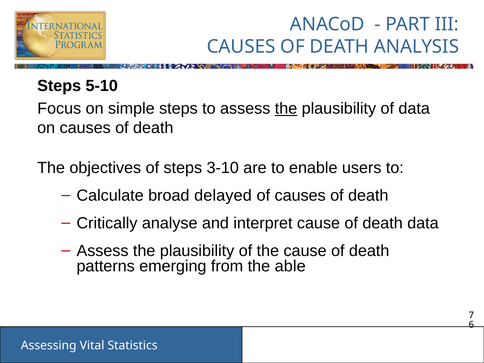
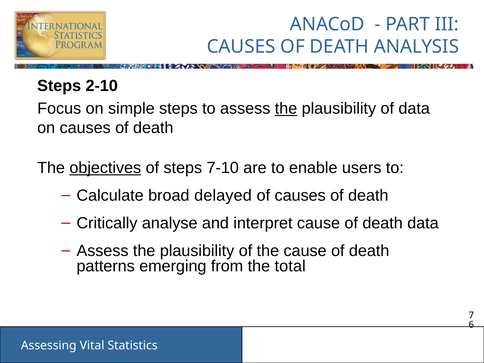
5-10: 5-10 -> 2-10 (102, 86)
objectives underline: none -> present (105, 168)
3-10: 3-10 -> 7-10 (223, 168)
able: able -> total (290, 266)
